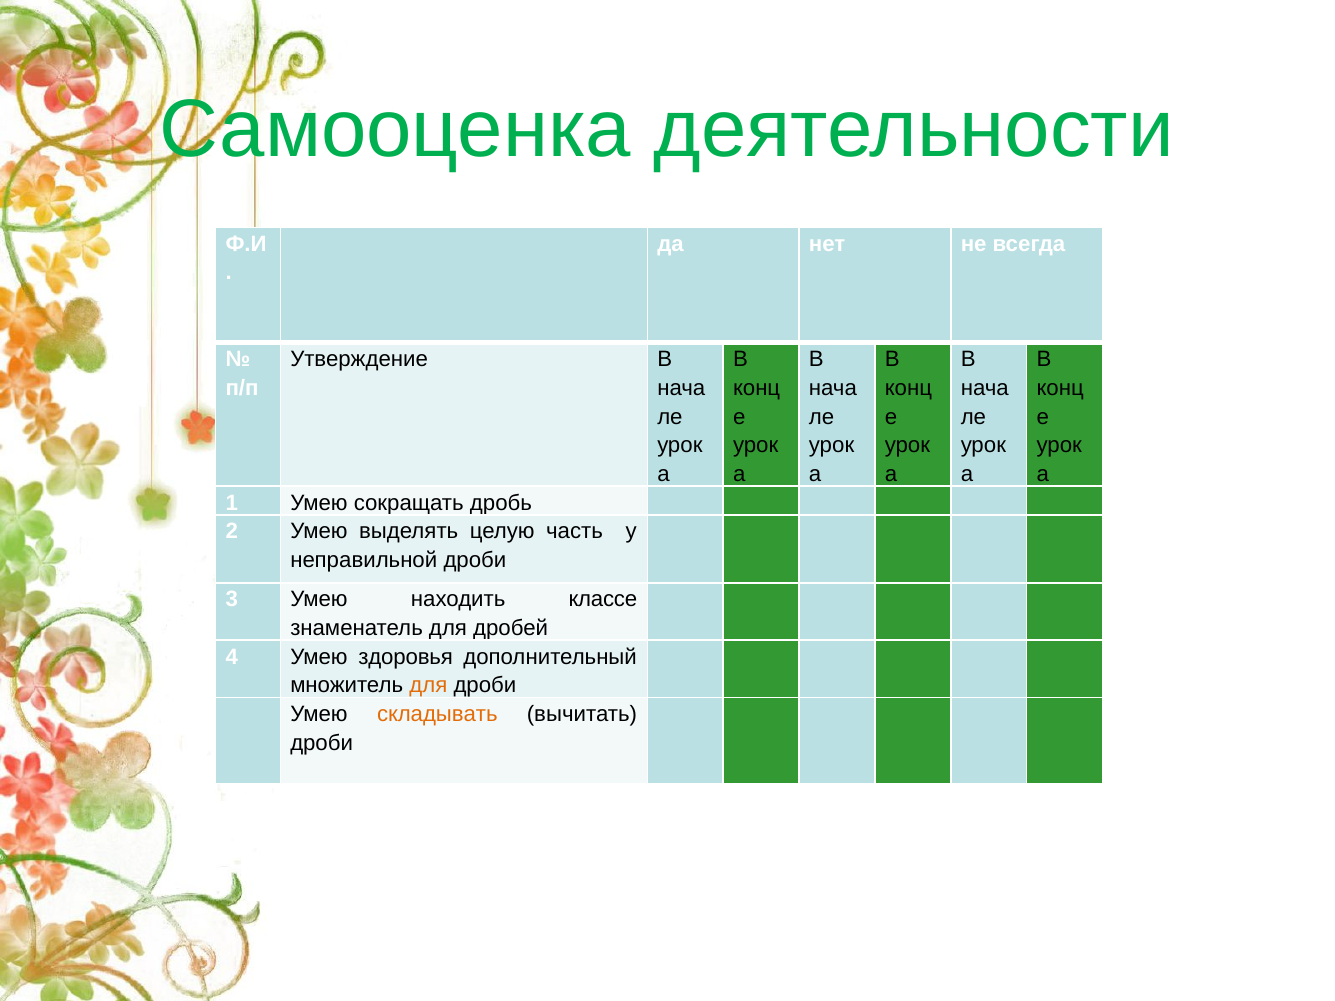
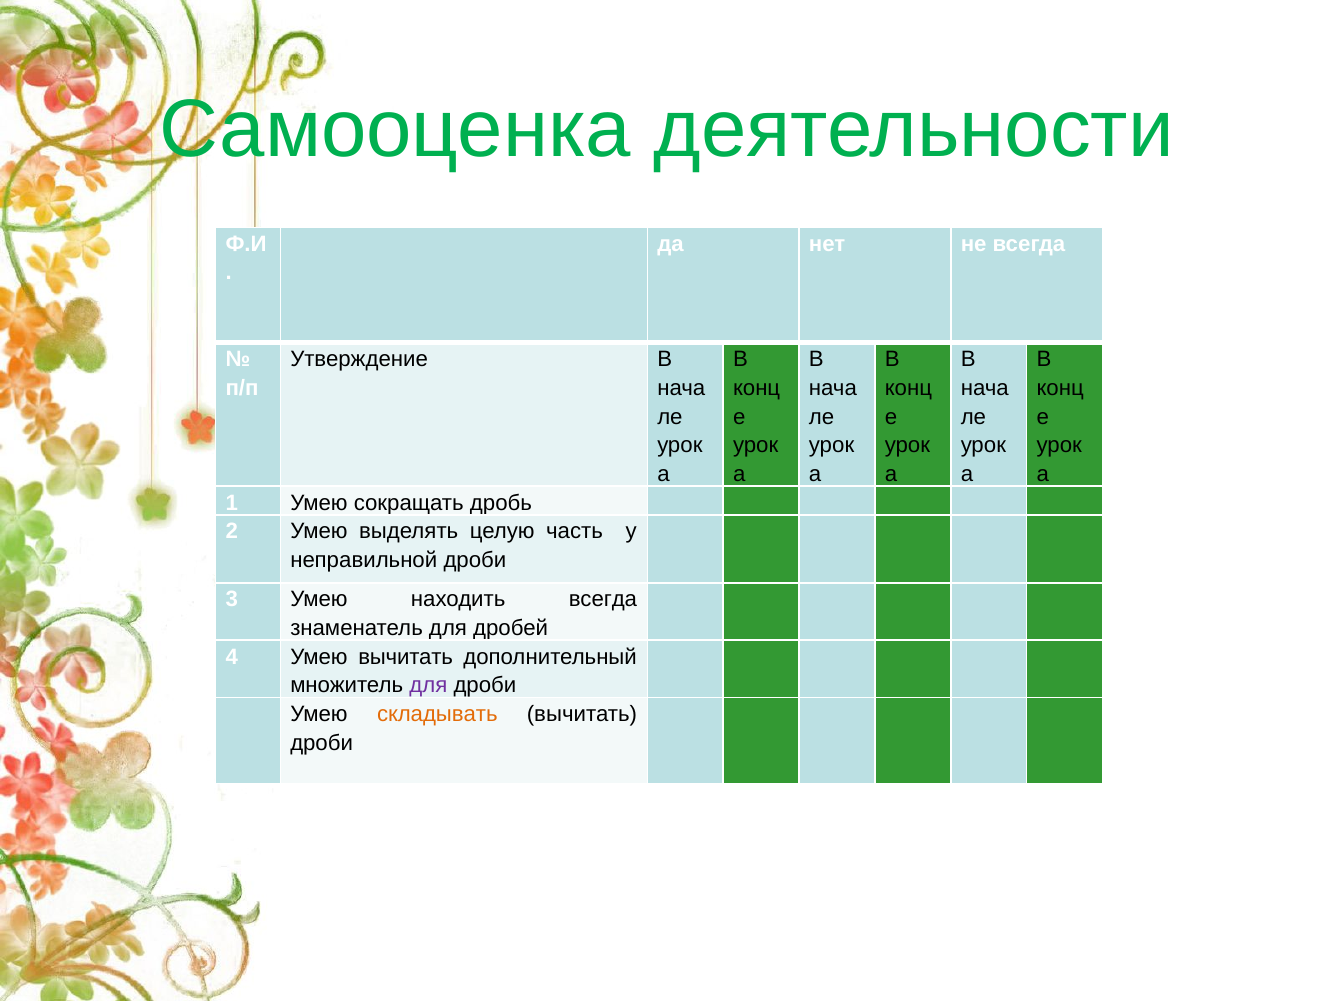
находить классе: классе -> всегда (603, 600)
Умею здоровья: здоровья -> вычитать (406, 657)
для colour: orange -> purple (428, 686)
